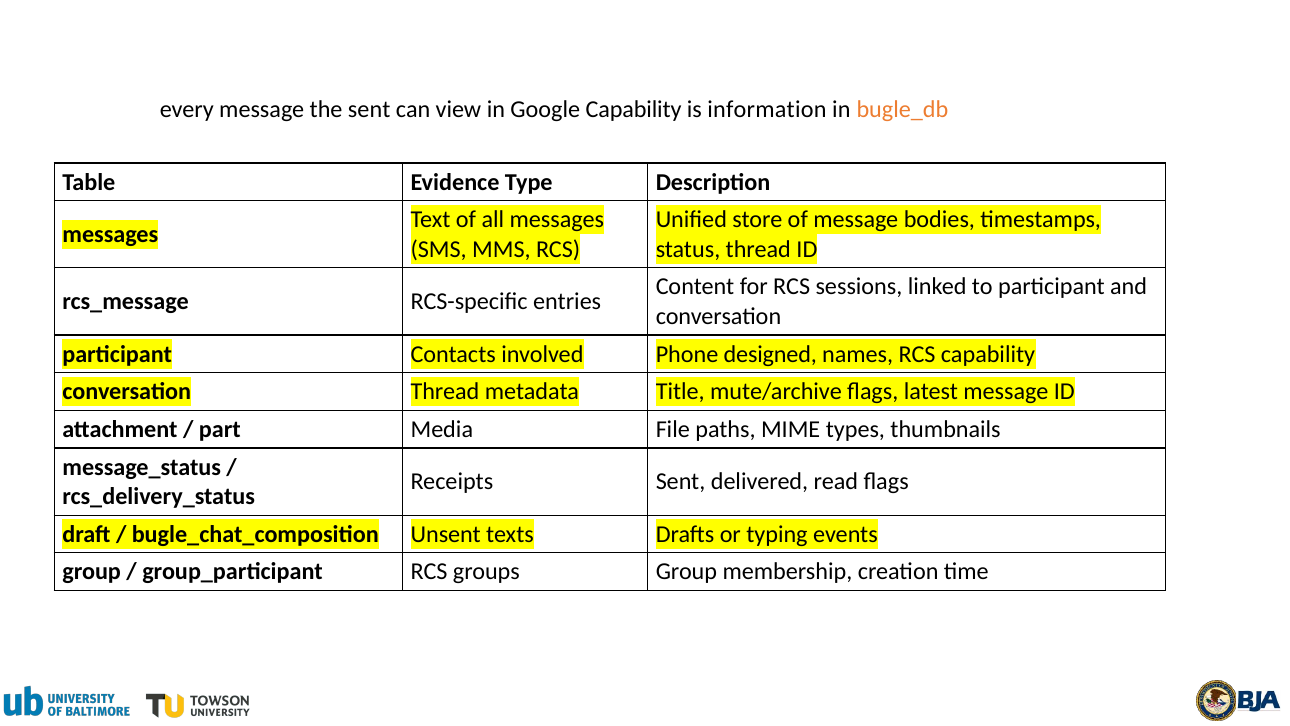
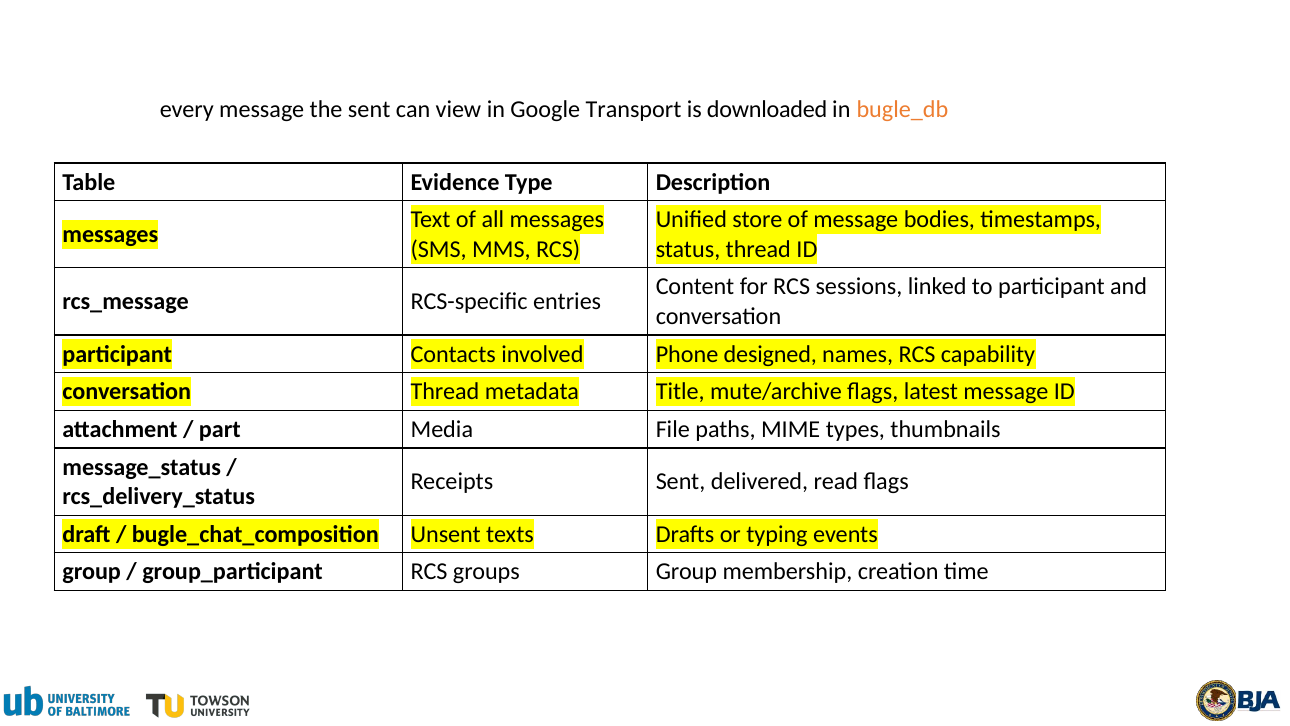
Google Capability: Capability -> Transport (633, 109)
information: information -> downloaded (767, 109)
